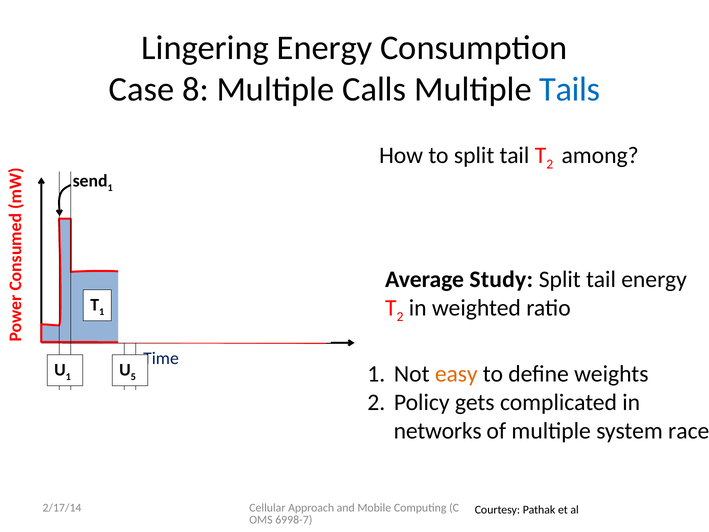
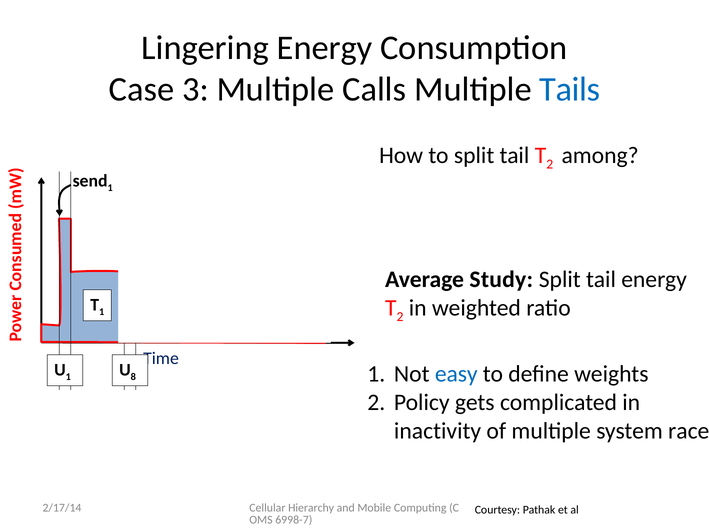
8: 8 -> 3 (195, 89)
5: 5 -> 8 (133, 377)
easy colour: orange -> blue (456, 374)
networks: networks -> inactivity (438, 431)
Approach: Approach -> Hierarchy (311, 508)
